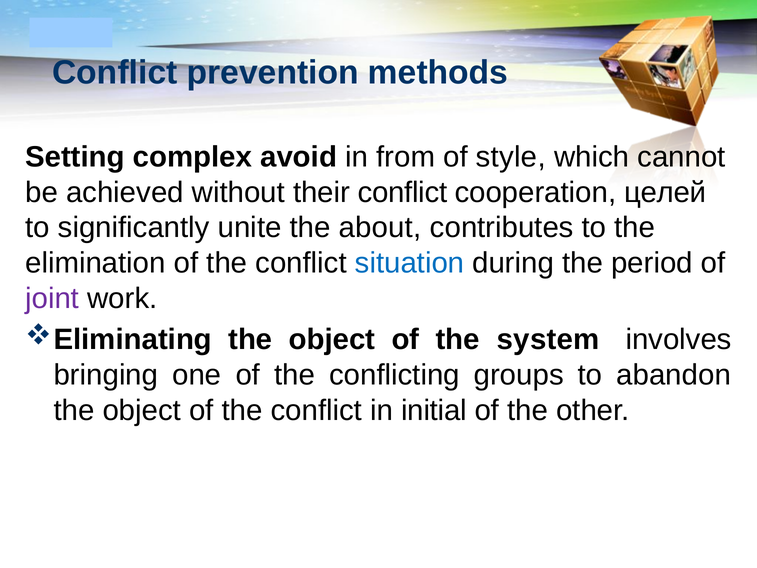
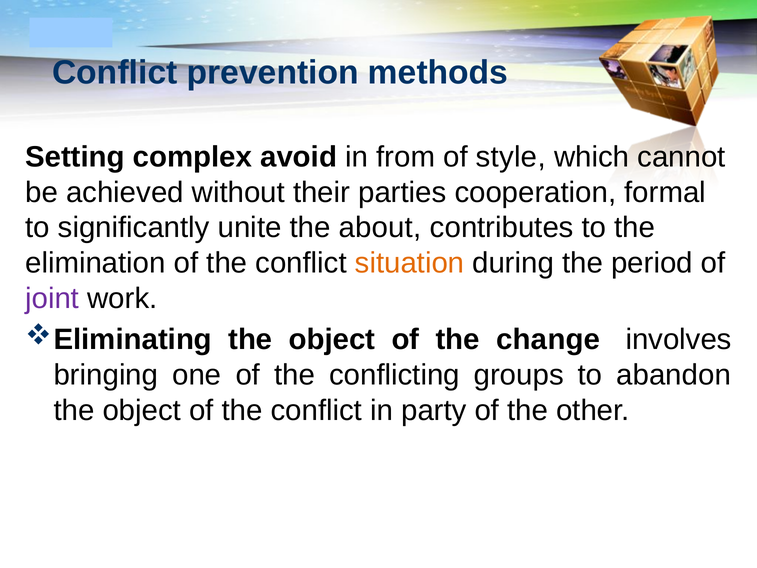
their conflict: conflict -> parties (402, 192)
целей: целей -> formal (665, 192)
situation colour: blue -> orange (410, 263)
system: system -> change (548, 340)
initial: initial -> party (434, 410)
